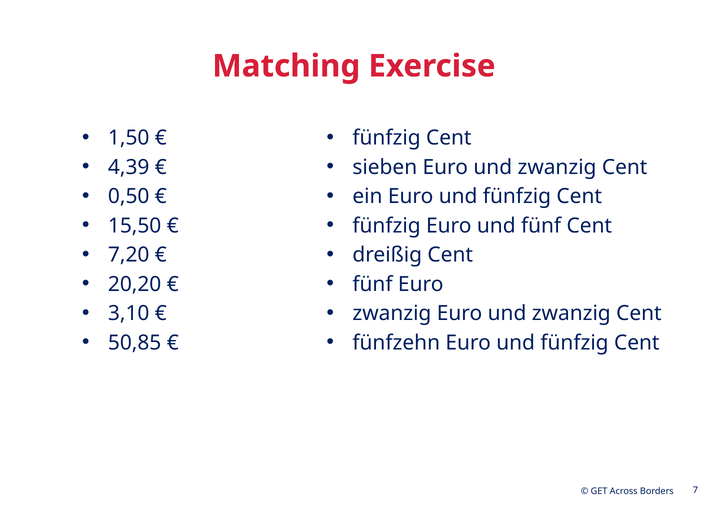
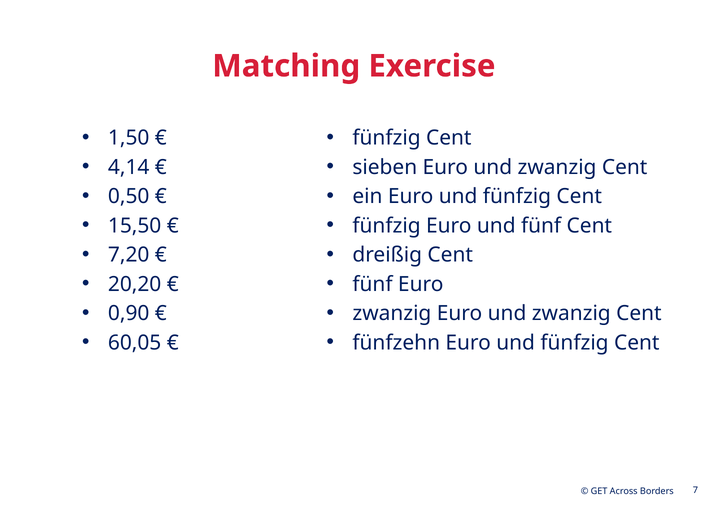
4,39: 4,39 -> 4,14 (129, 167)
3,10: 3,10 -> 0,90 (129, 314)
50,85: 50,85 -> 60,05 (135, 343)
